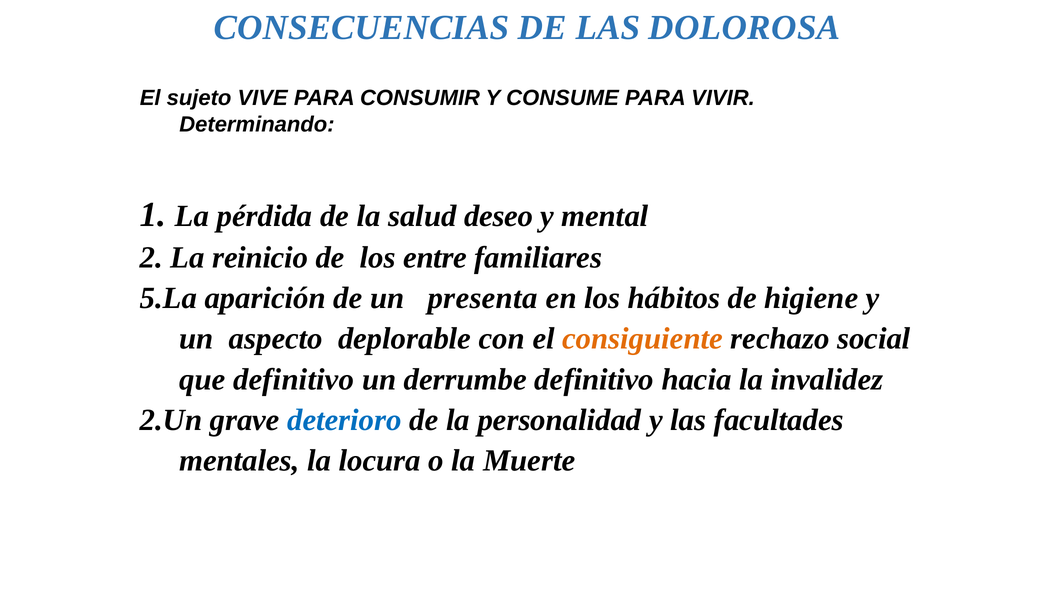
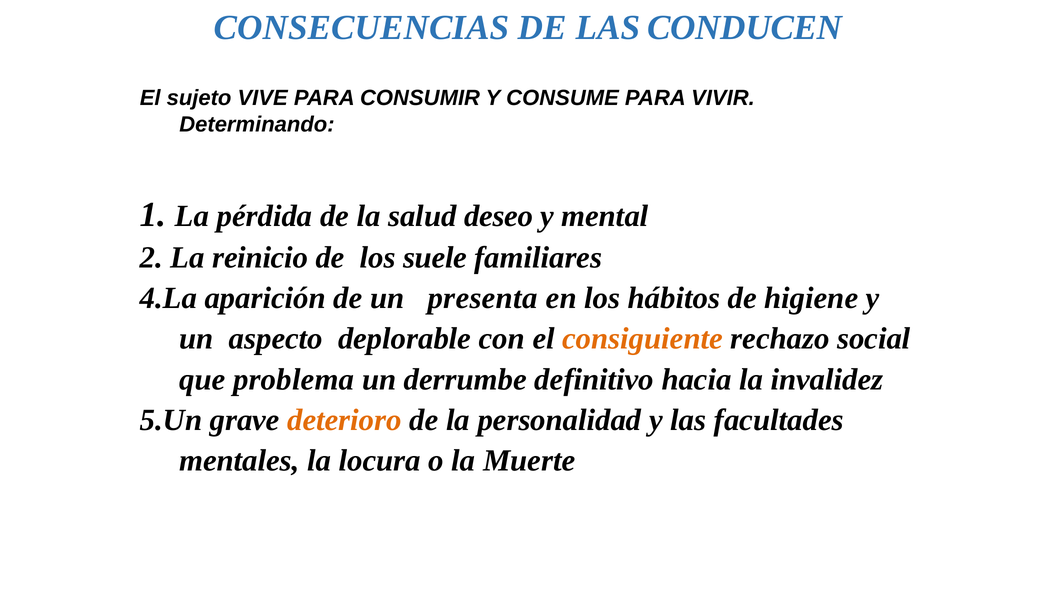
DOLOROSA: DOLOROSA -> CONDUCEN (745, 27)
entre: entre -> suele (435, 257)
5.La: 5.La -> 4.La (168, 298)
que definitivo: definitivo -> problema (294, 379)
2.Un: 2.Un -> 5.Un (171, 420)
deterioro colour: blue -> orange (345, 420)
